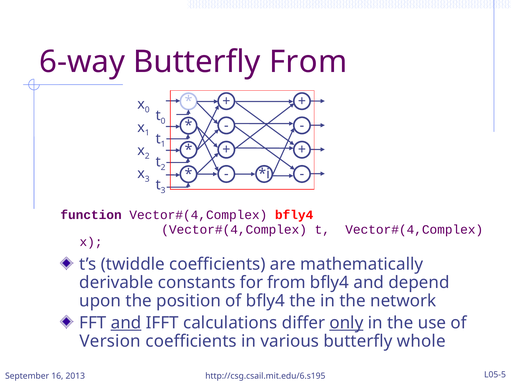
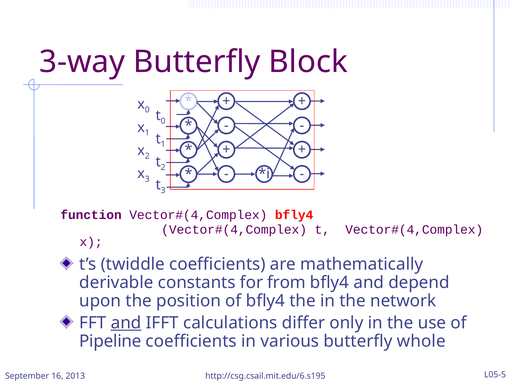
6-way: 6-way -> 3-way (82, 62)
Butterfly From: From -> Block (308, 62)
only underline: present -> none (346, 323)
Version: Version -> Pipeline (110, 341)
